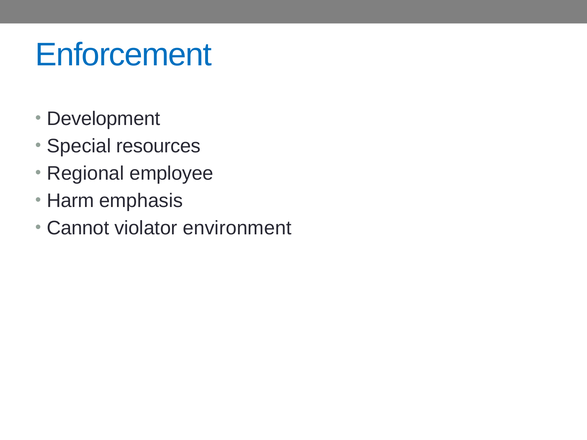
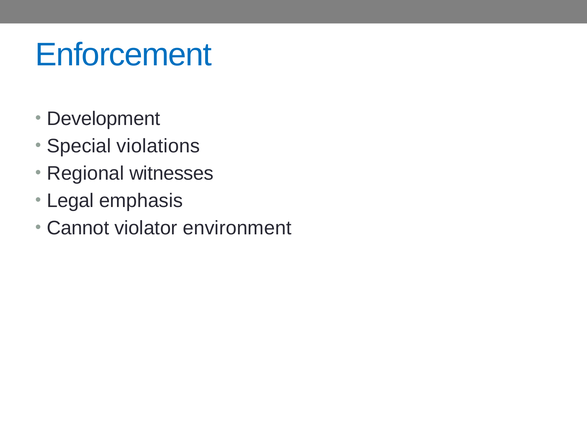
resources: resources -> violations (158, 146)
employee: employee -> witnesses (172, 174)
Harm: Harm -> Legal (70, 201)
